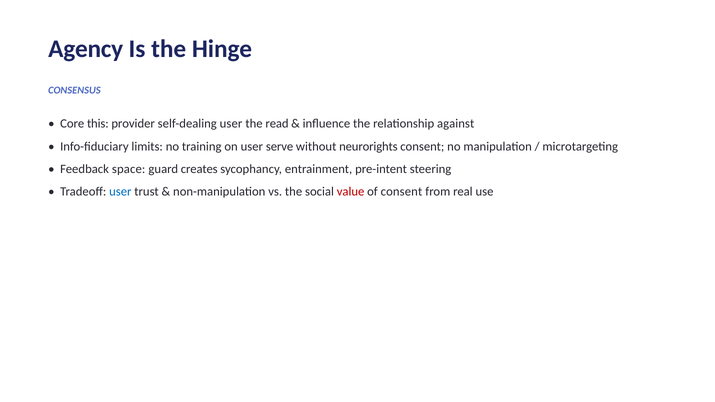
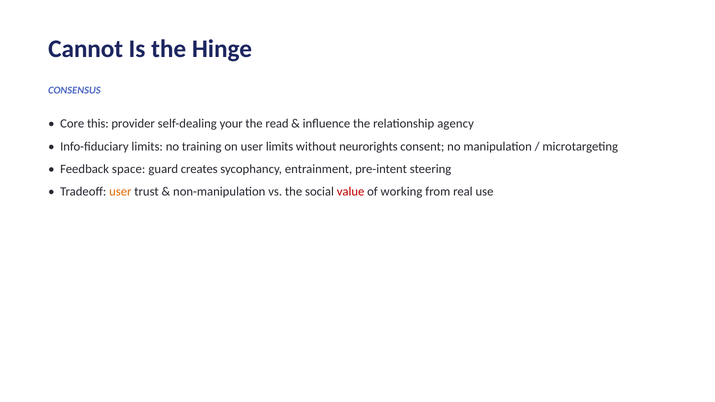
Agency: Agency -> Cannot (86, 49)
self-dealing user: user -> your (231, 124)
against: against -> agency (456, 124)
user serve: serve -> limits (280, 146)
user colour: blue -> orange (120, 192)
of consent: consent -> working (401, 192)
